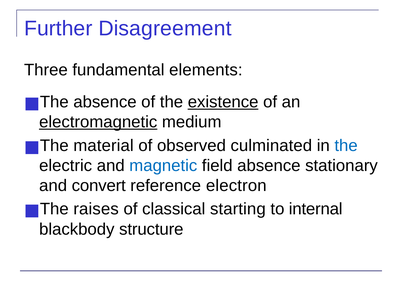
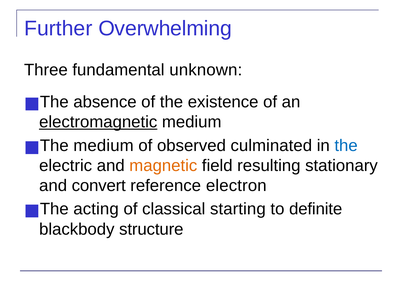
Disagreement: Disagreement -> Overwhelming (165, 28)
elements: elements -> unknown (206, 70)
existence underline: present -> none (223, 102)
The material: material -> medium (104, 146)
magnetic colour: blue -> orange (163, 166)
field absence: absence -> resulting (269, 166)
raises: raises -> acting (96, 209)
internal: internal -> definite (316, 209)
